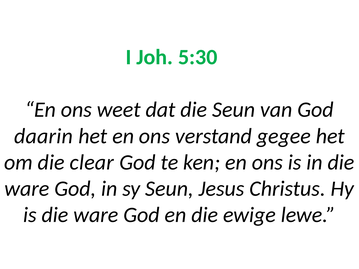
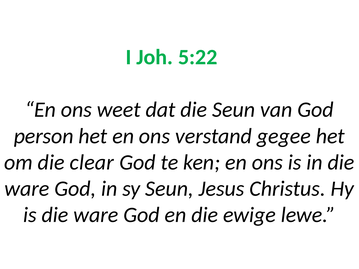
5:30: 5:30 -> 5:22 (198, 57)
daarin: daarin -> person (44, 136)
